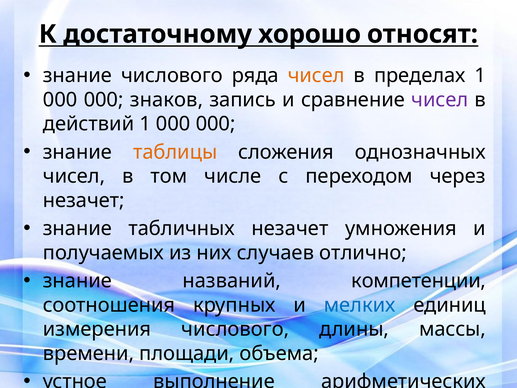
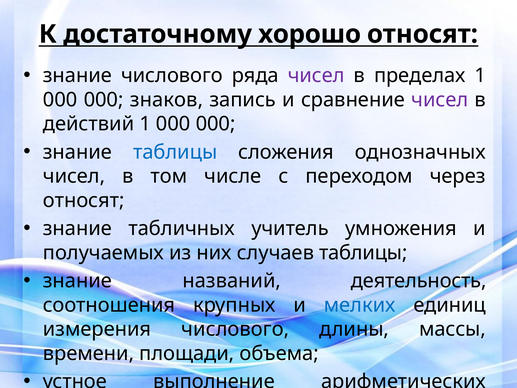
чисел colour: orange -> purple (316, 76)
таблицы colour: orange -> blue (175, 152)
незачет: незачет -> относят (84, 200)
табличных незачет: незачет -> учитель (290, 228)
случаев отлично: отлично -> таблицы (363, 253)
компетенции: компетенции -> деятельность (419, 281)
